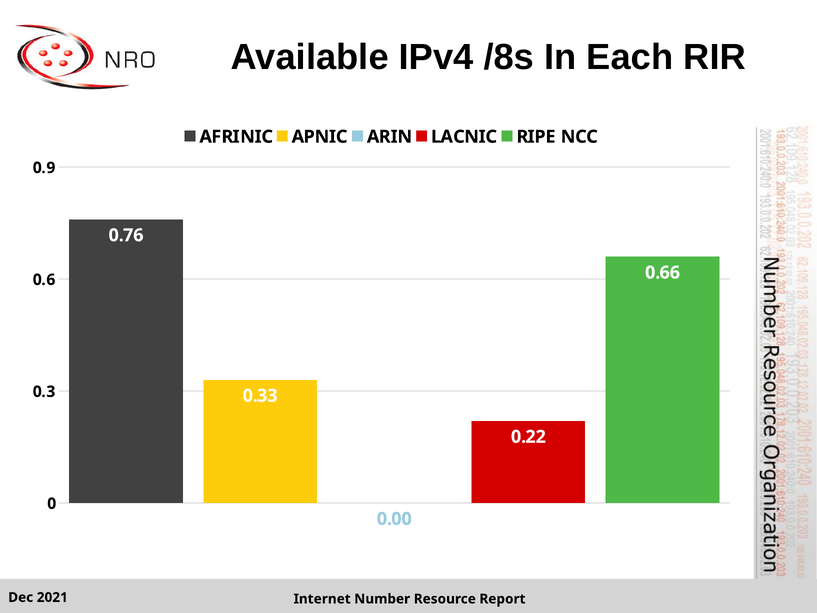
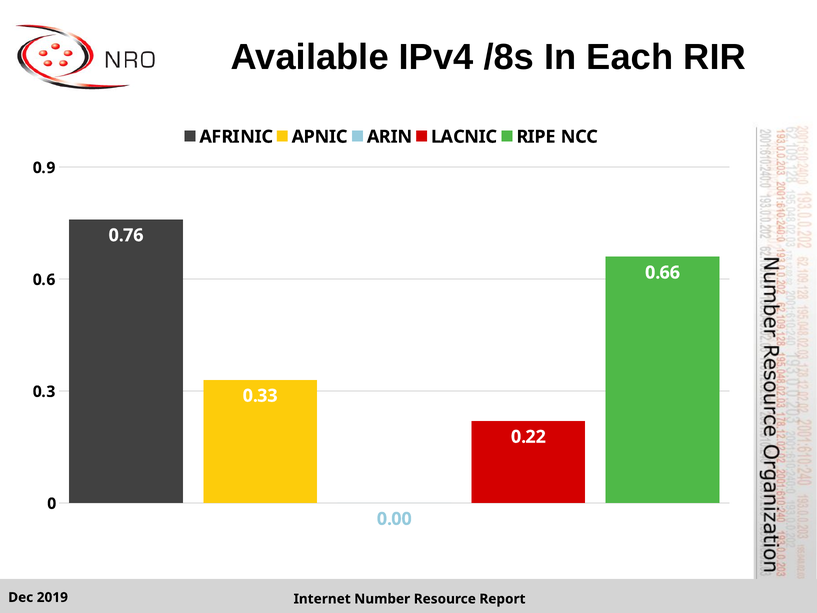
2021: 2021 -> 2019 (52, 597)
